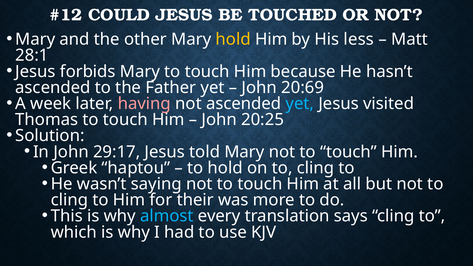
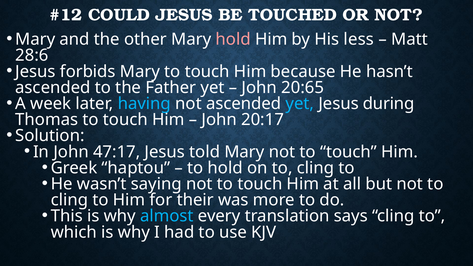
hold colour: yellow -> pink (233, 39)
28:1: 28:1 -> 28:6 (32, 55)
20:69: 20:69 -> 20:65 (303, 88)
having colour: pink -> light blue (144, 104)
visited: visited -> during (389, 104)
20:25: 20:25 -> 20:17 (263, 120)
29:17: 29:17 -> 47:17 (117, 152)
